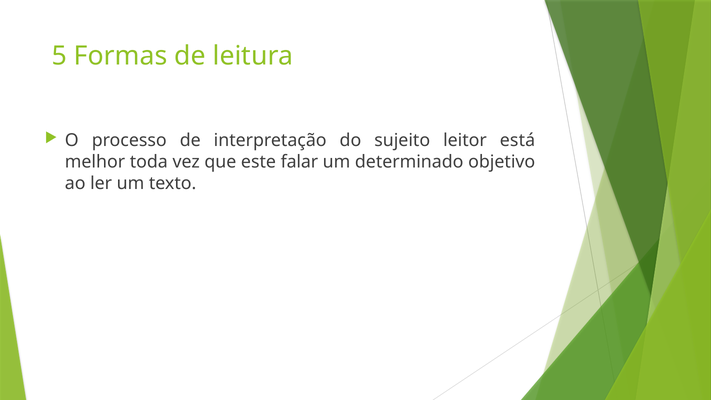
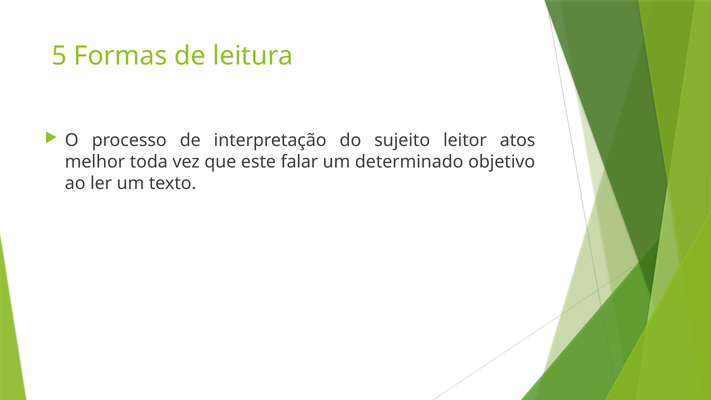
está: está -> atos (518, 141)
